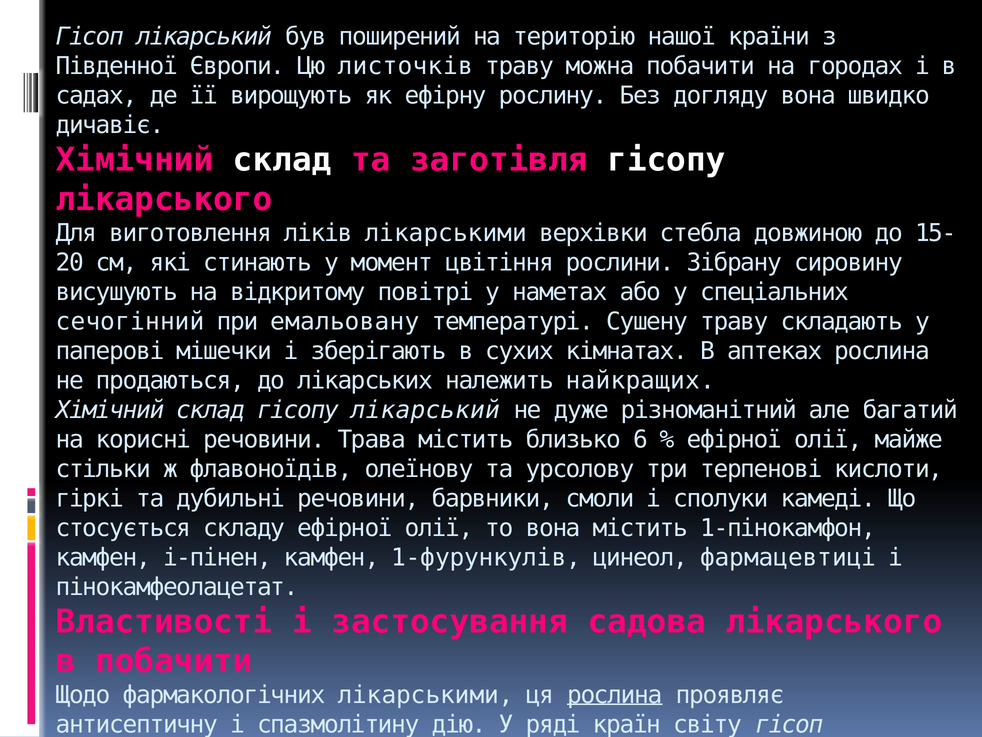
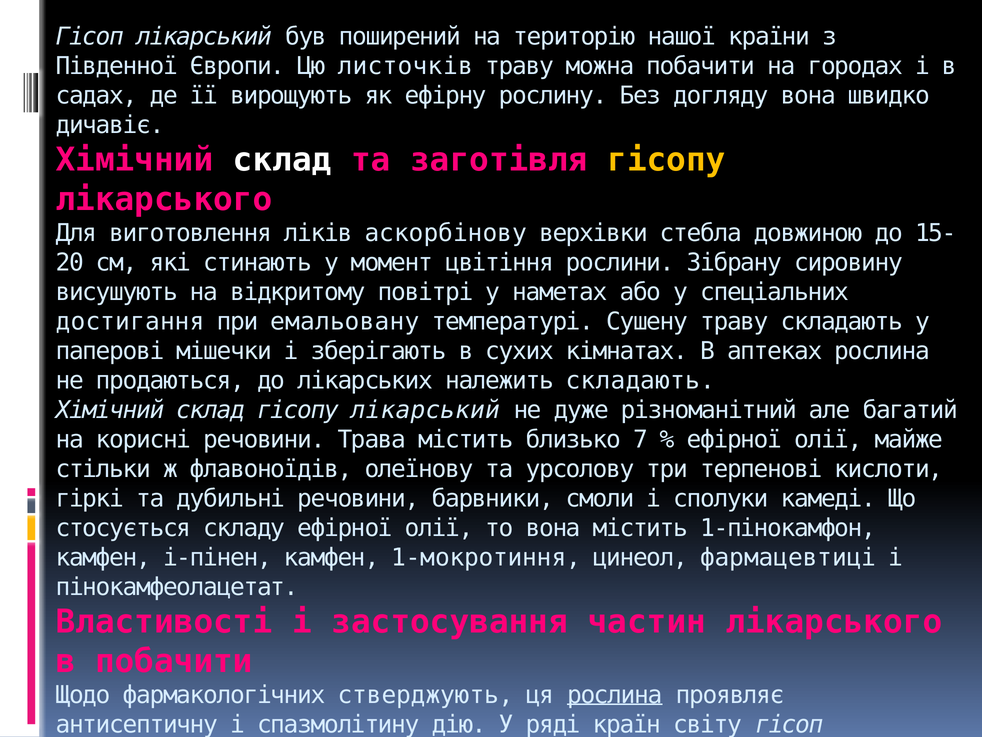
гісопу colour: white -> yellow (666, 160)
ліків лікарськими: лікарськими -> аскорбінову (446, 233)
сечогінний: сечогінний -> достигання (130, 321)
належить найкращих: найкращих -> складають (640, 380)
6: 6 -> 7 (640, 439)
1-фурункулів: 1-фурункулів -> 1-мокротиння (486, 557)
садова: садова -> частин (647, 622)
фармакологічних лікарськими: лікарськими -> стверджують (426, 695)
